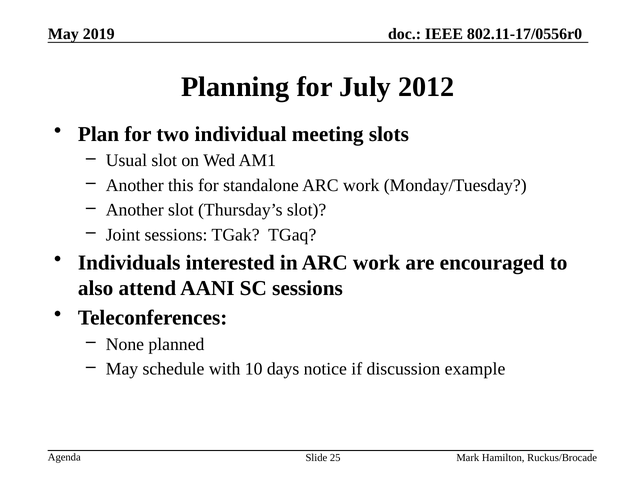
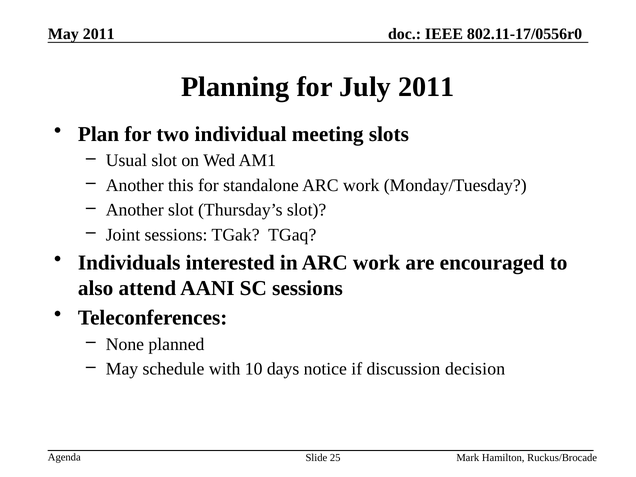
May 2019: 2019 -> 2011 (99, 34)
July 2012: 2012 -> 2011 (426, 87)
example: example -> decision (475, 369)
